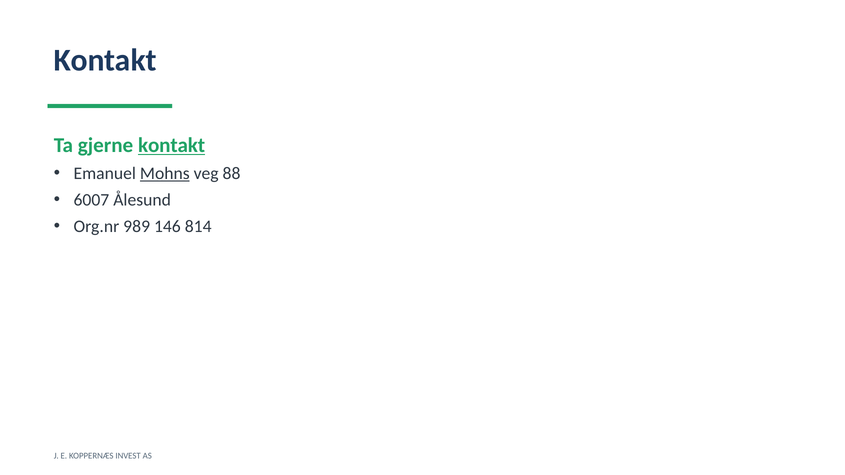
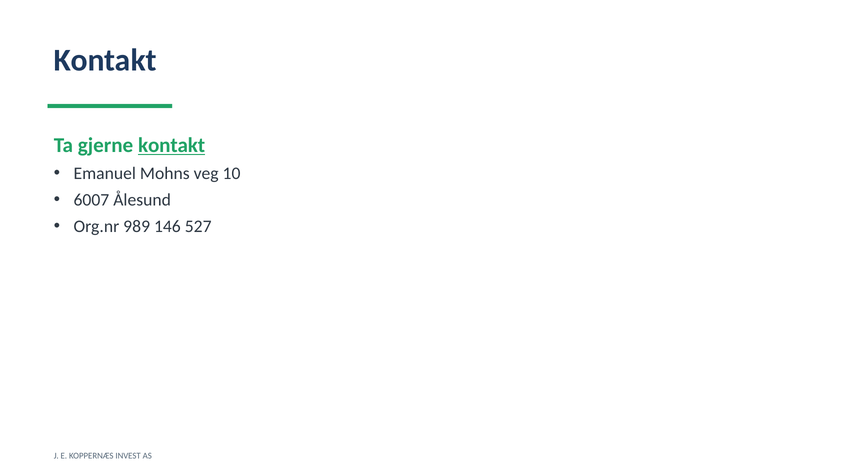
Mohns underline: present -> none (165, 174)
88: 88 -> 10 (232, 174)
814: 814 -> 527 (198, 227)
